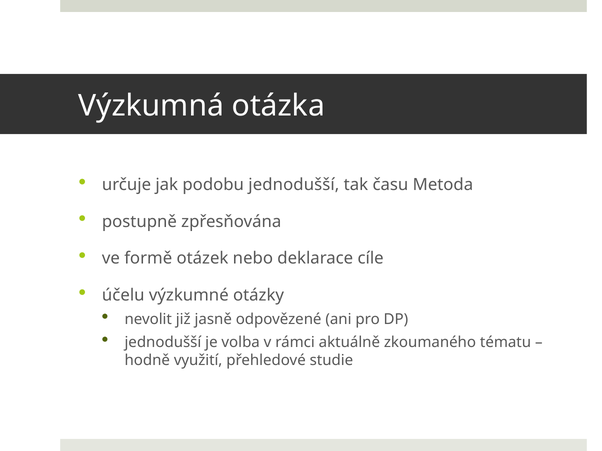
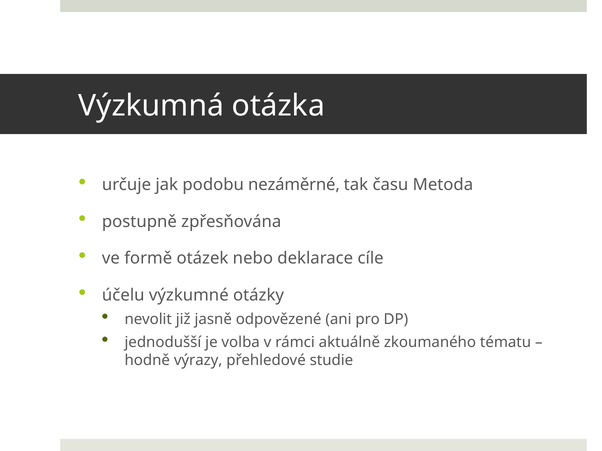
podobu jednodušší: jednodušší -> nezáměrné (294, 185)
využití: využití -> výrazy (198, 361)
